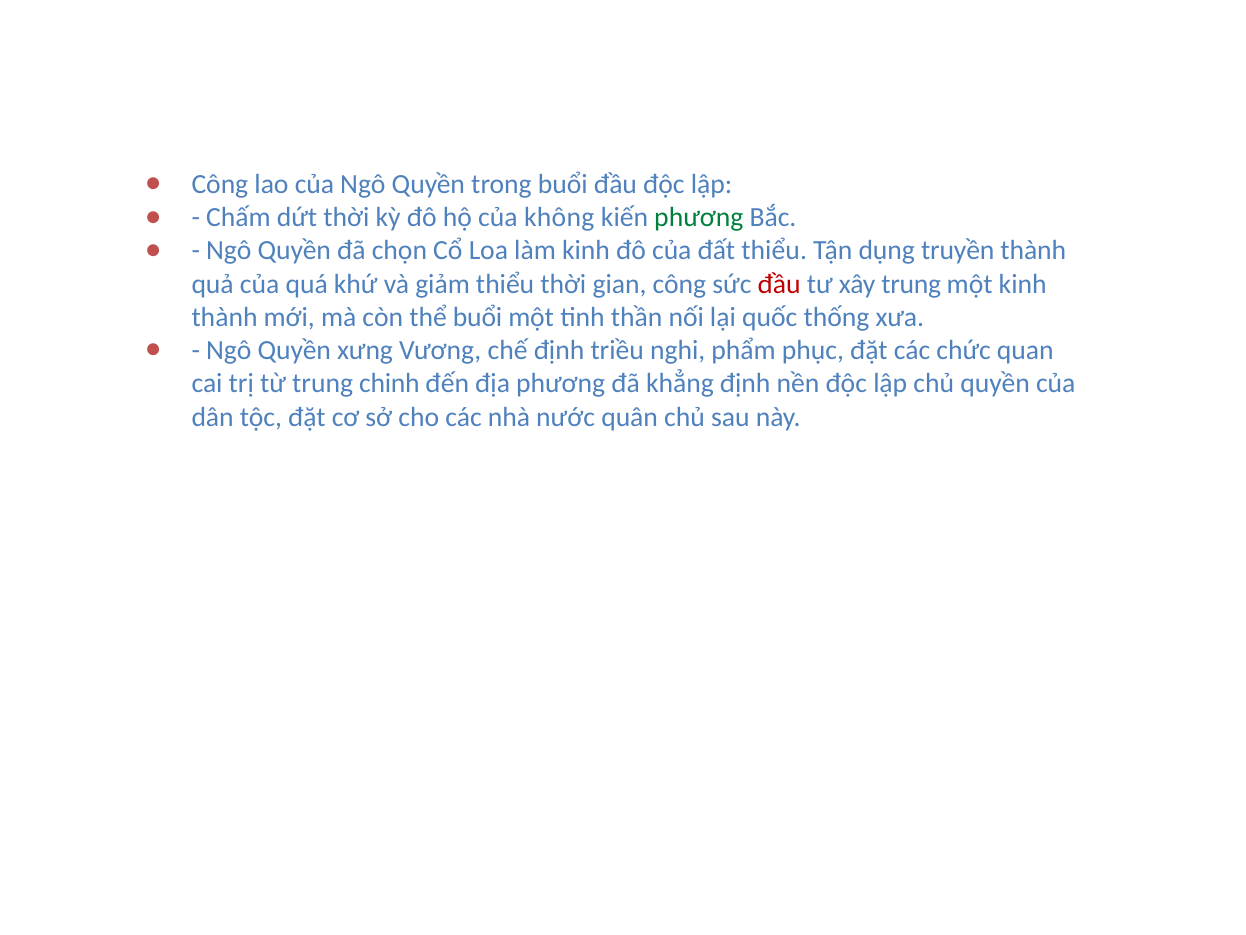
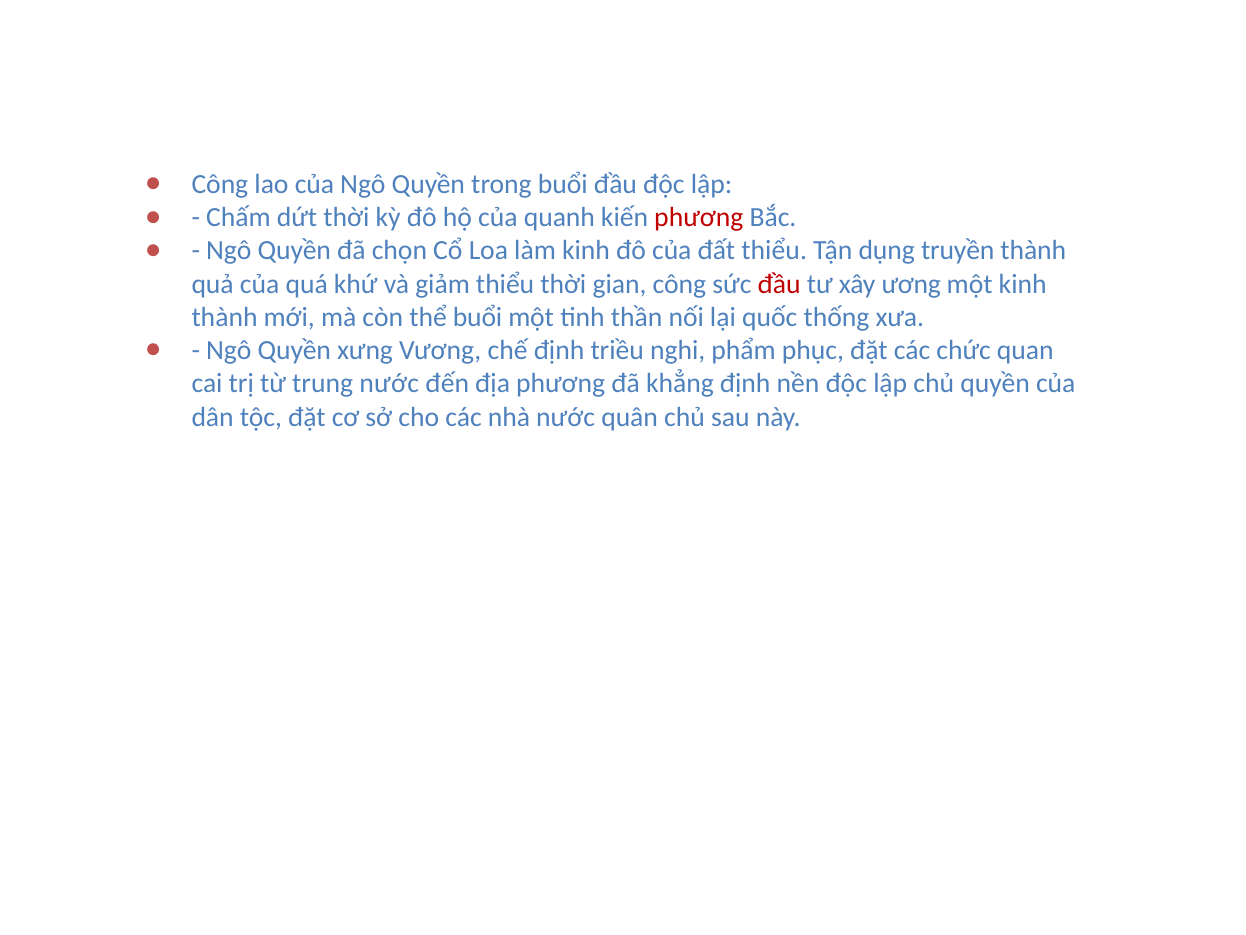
không: không -> quanh (559, 217)
phương colour: green -> red (699, 217)
xây trung: trung -> ương (911, 284)
trung chinh: chinh -> nước (389, 384)
